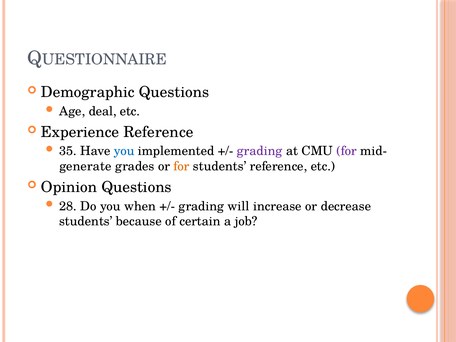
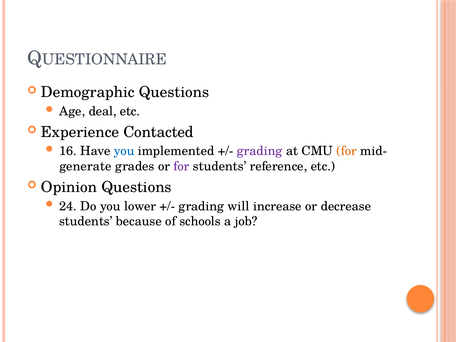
Experience Reference: Reference -> Contacted (159, 132)
35: 35 -> 16 (68, 151)
for colour: purple -> orange (347, 151)
for colour: orange -> purple (182, 166)
28: 28 -> 24 (68, 206)
when: when -> lower (140, 206)
certain: certain -> schools (200, 221)
